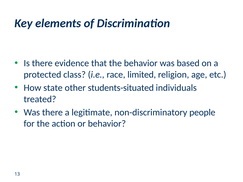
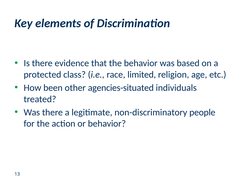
state: state -> been (53, 88)
students-situated: students-situated -> agencies-situated (121, 88)
